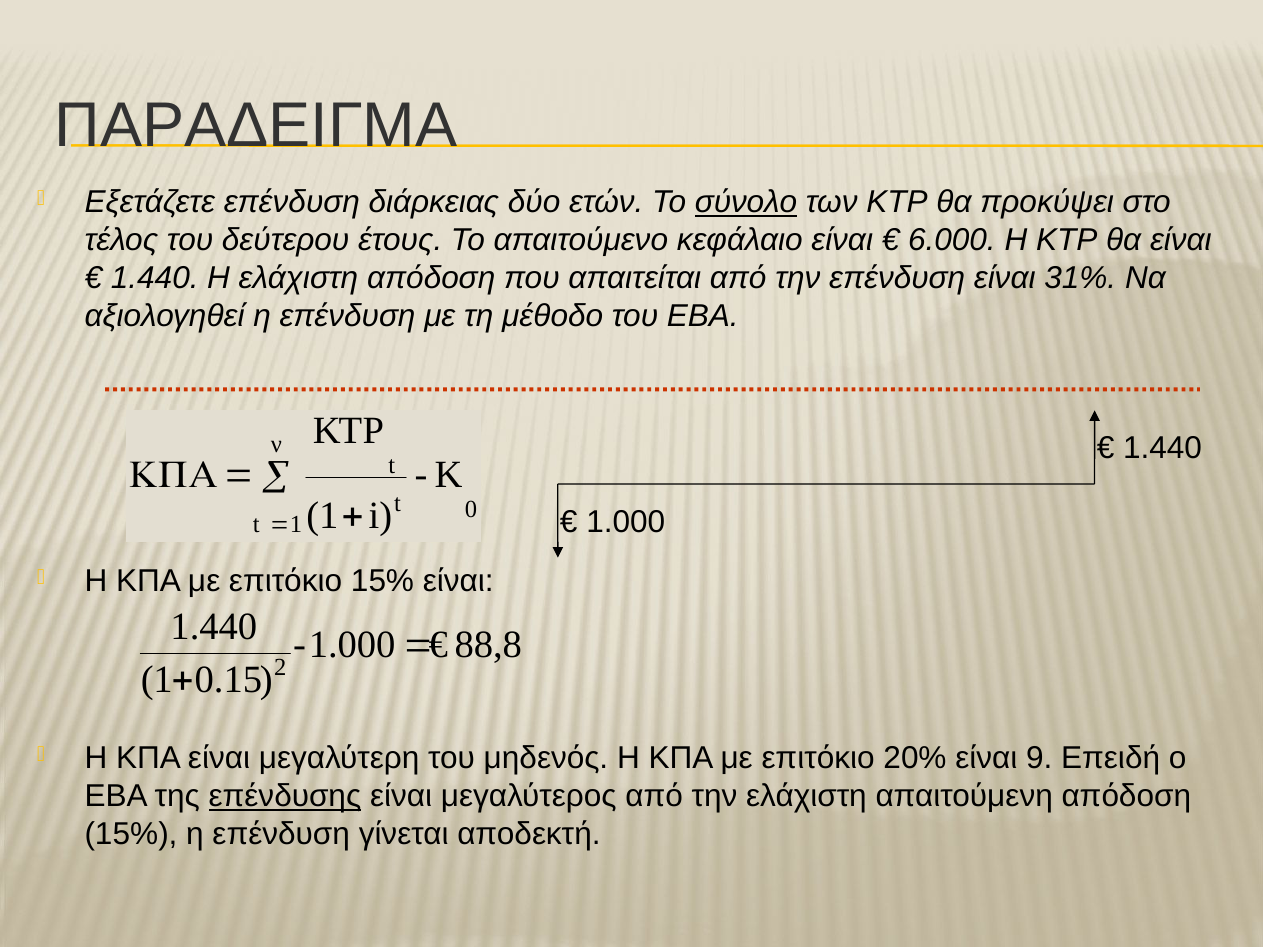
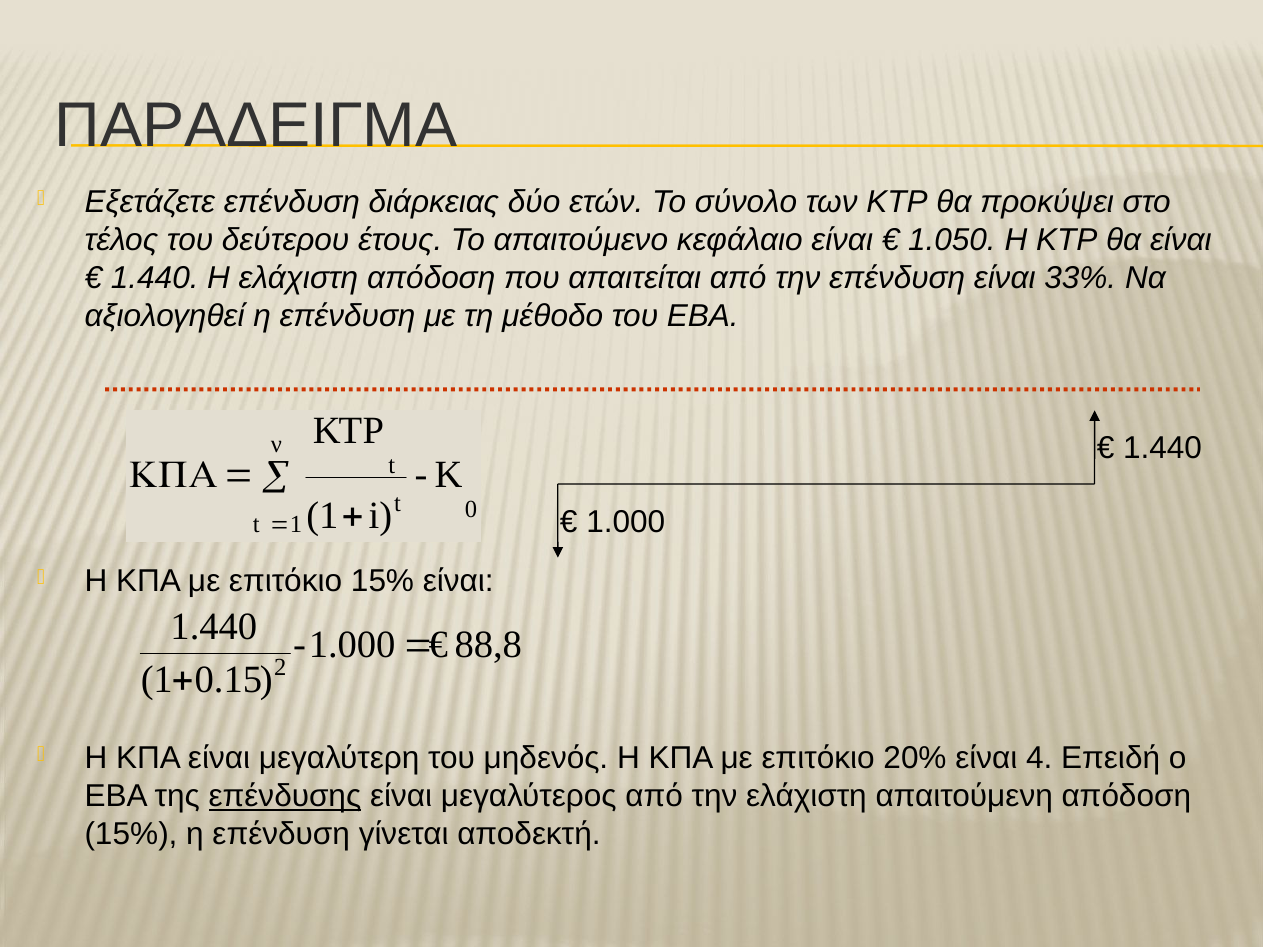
σύνολο underline: present -> none (746, 203)
6.000: 6.000 -> 1.050 (952, 240)
31%: 31% -> 33% (1080, 278)
9: 9 -> 4 (1039, 758)
